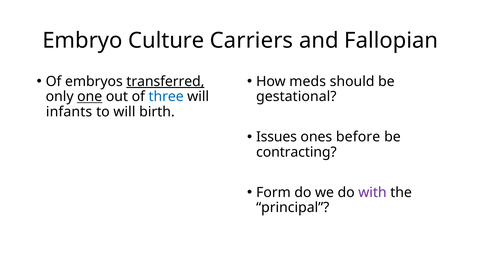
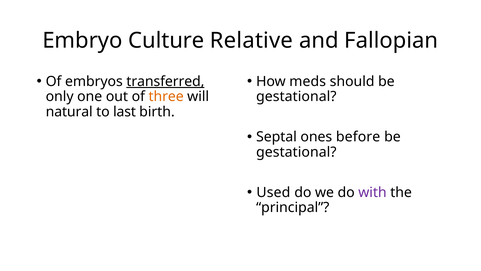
Carriers: Carriers -> Relative (251, 40)
one underline: present -> none (90, 96)
three colour: blue -> orange (166, 96)
infants: infants -> natural (69, 112)
to will: will -> last (125, 112)
Issues: Issues -> Septal (276, 137)
contracting: contracting -> gestational (296, 152)
Form: Form -> Used (273, 192)
